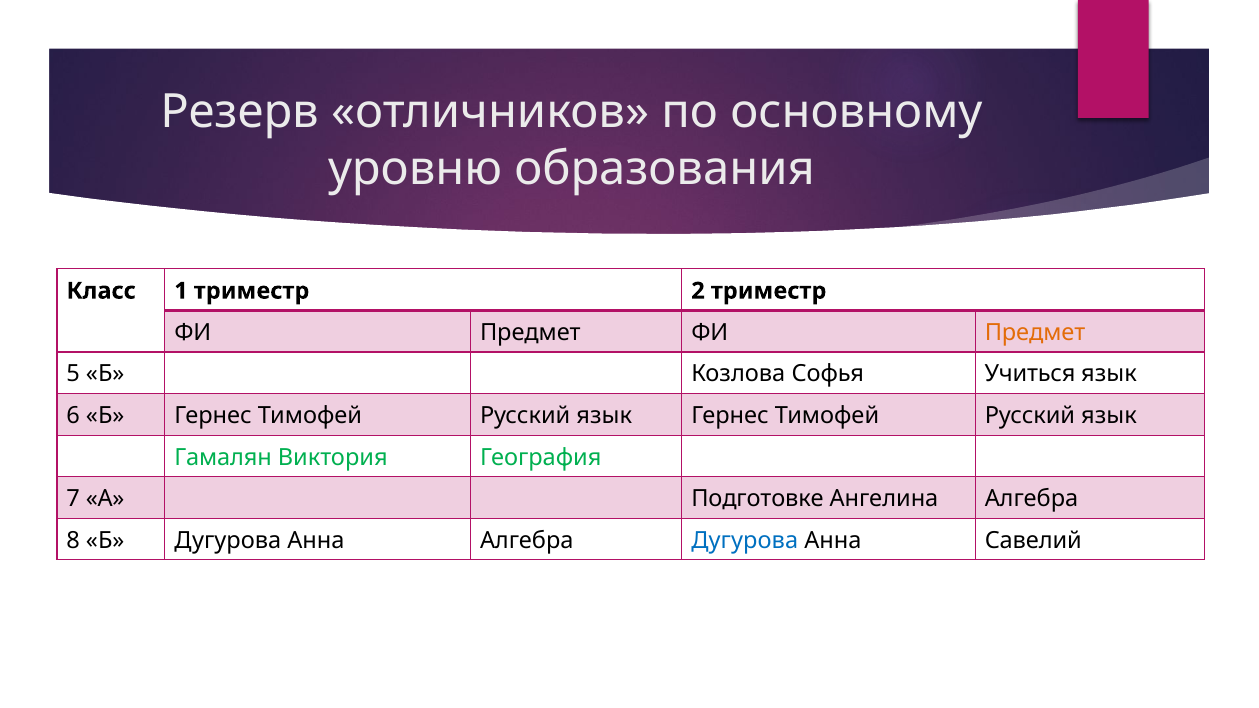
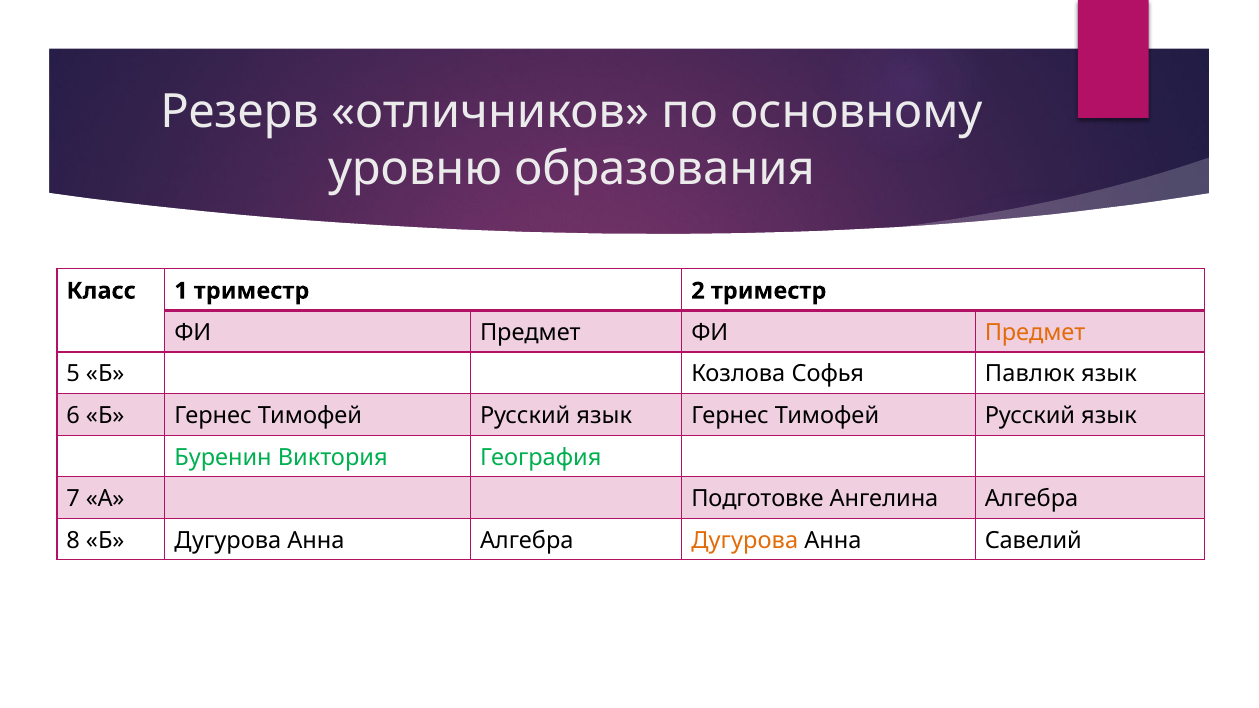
Учиться: Учиться -> Павлюк (1030, 374)
Гамалян: Гамалян -> Буренин (223, 457)
Дугурова colour: blue -> orange (745, 541)
